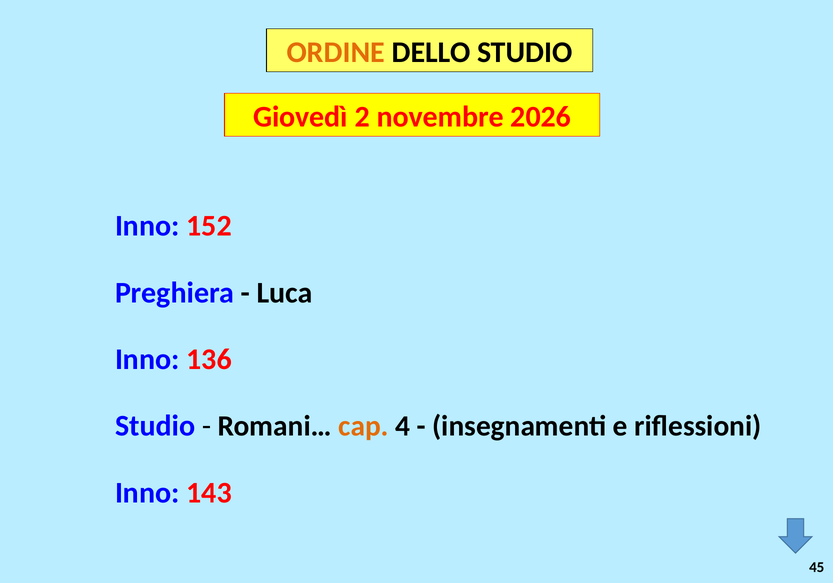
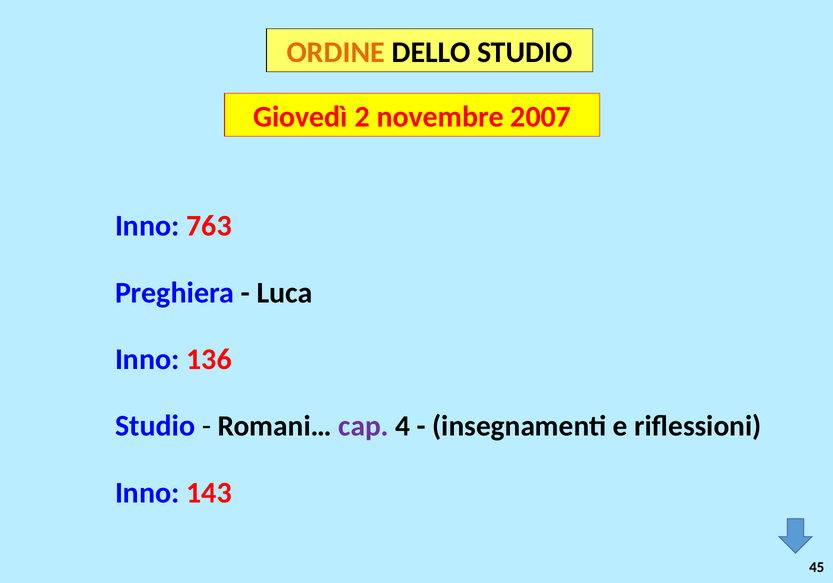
2026: 2026 -> 2007 (541, 117)
152: 152 -> 763 (209, 226)
cap colour: orange -> purple (363, 426)
